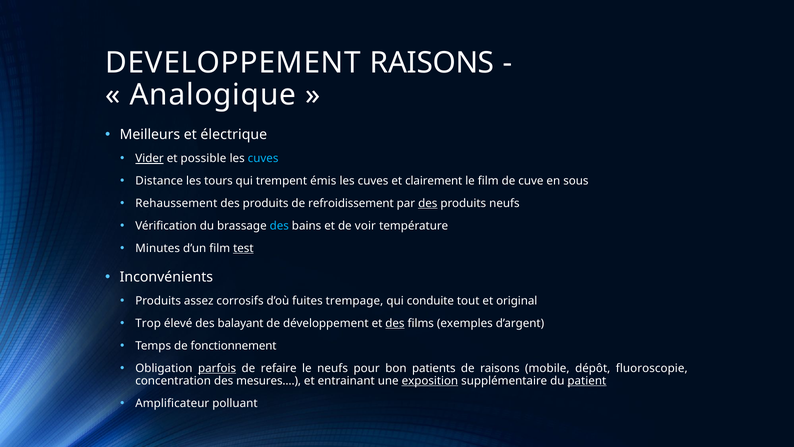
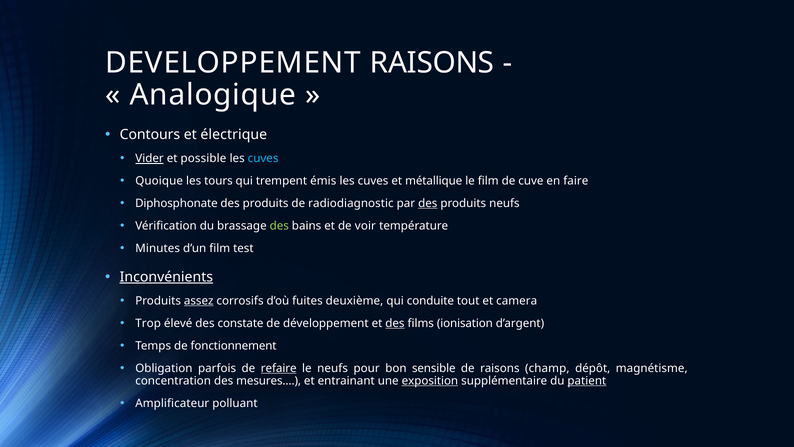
Meilleurs: Meilleurs -> Contours (150, 135)
Distance: Distance -> Quoique (159, 181)
clairement: clairement -> métallique (434, 181)
sous: sous -> faire (576, 181)
Rehaussement: Rehaussement -> Diphosphonate (176, 203)
refroidissement: refroidissement -> radiodiagnostic (351, 203)
des colour: light blue -> light green (279, 226)
test underline: present -> none (243, 248)
Inconvénients underline: none -> present (166, 277)
assez underline: none -> present (199, 301)
trempage: trempage -> deuxième (355, 301)
original: original -> camera (517, 301)
balayant: balayant -> constate (241, 323)
exemples: exemples -> ionisation (465, 323)
parfois underline: present -> none (217, 368)
refaire underline: none -> present (279, 368)
patients: patients -> sensible (434, 368)
mobile: mobile -> champ (547, 368)
fluoroscopie: fluoroscopie -> magnétisme (652, 368)
